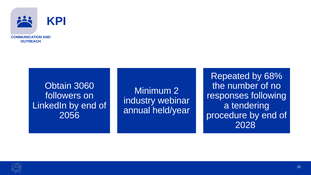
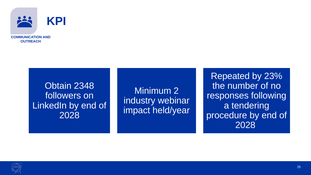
68%: 68% -> 23% (273, 76)
3060: 3060 -> 2348 (84, 86)
annual: annual -> impact (137, 110)
2056: 2056 -> 2028 (69, 115)
